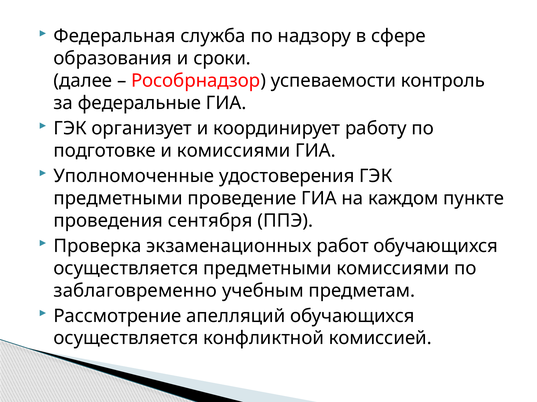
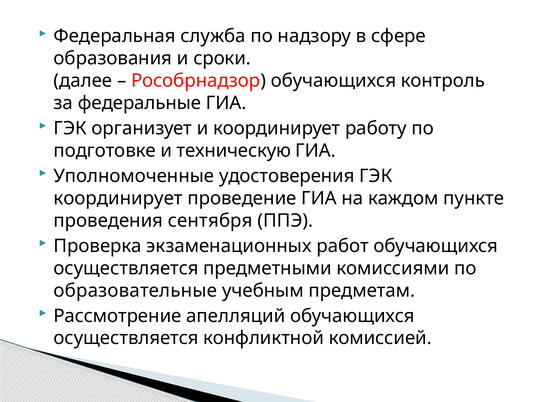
Рособрнадзор успеваемости: успеваемости -> обучающихся (333, 81)
и комиссиями: комиссиями -> техническую (234, 151)
предметными: предметными -> координирует (118, 199)
заблаговременно: заблаговременно -> образовательные (135, 291)
